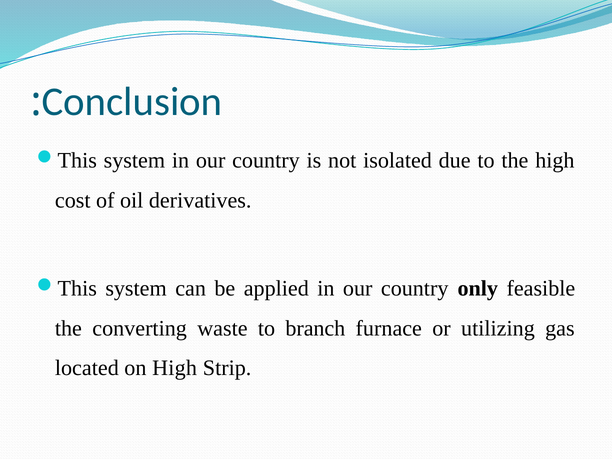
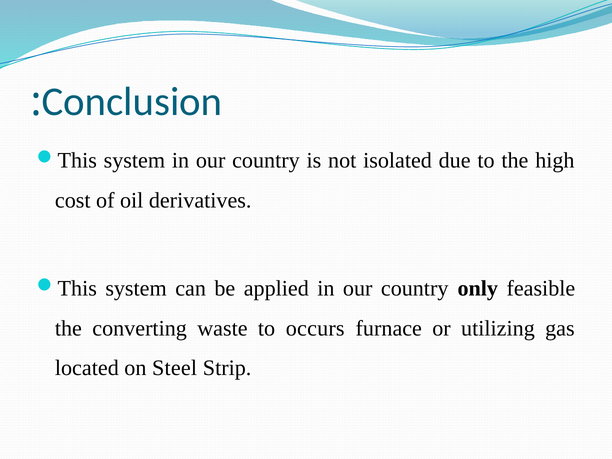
branch: branch -> occurs (315, 328)
on High: High -> Steel (175, 368)
